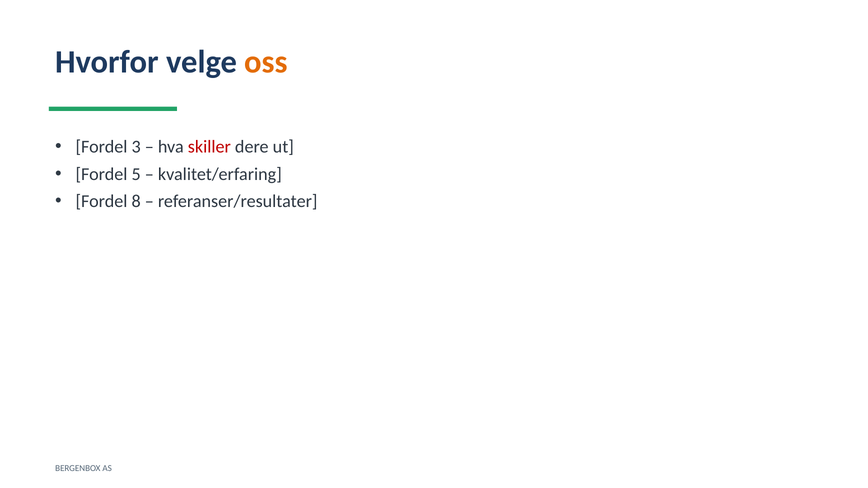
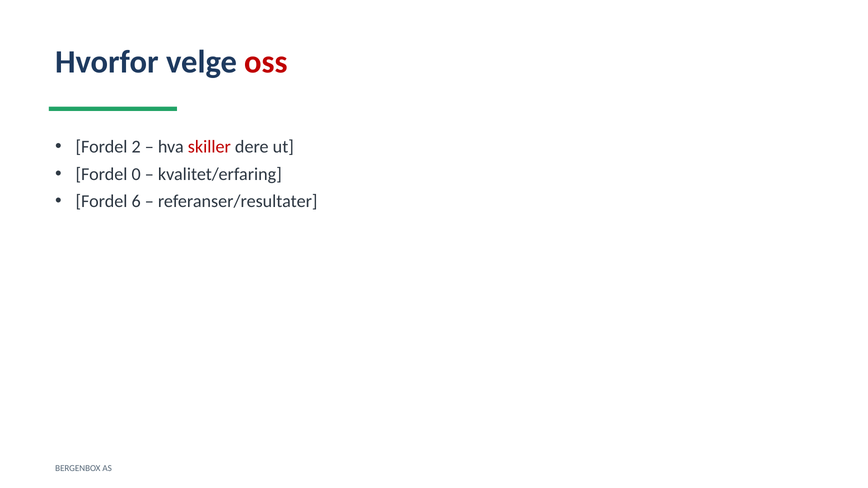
oss colour: orange -> red (266, 62)
3: 3 -> 2 (136, 147)
5: 5 -> 0 (136, 174)
8: 8 -> 6 (136, 201)
